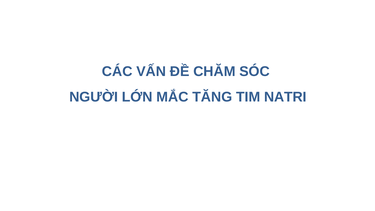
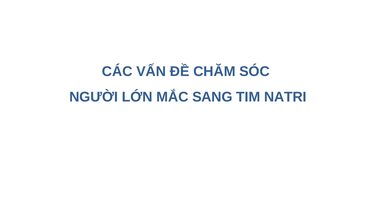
TĂNG: TĂNG -> SANG (212, 97)
